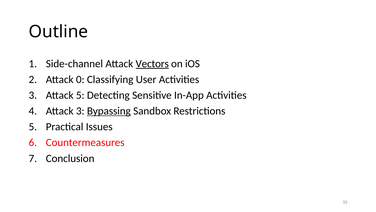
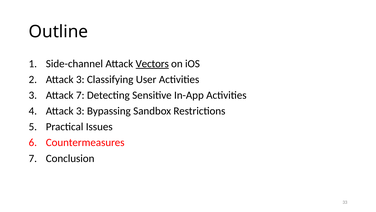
2 Attack 0: 0 -> 3 (80, 79)
Attack 5: 5 -> 7 (80, 95)
Bypassing underline: present -> none (109, 111)
